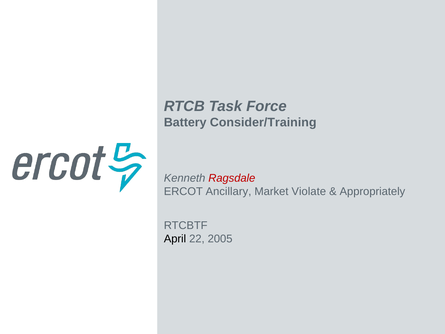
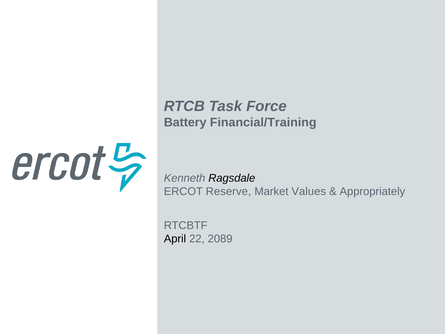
Consider/Training: Consider/Training -> Financial/Training (263, 122)
Ragsdale colour: red -> black (232, 178)
Ancillary: Ancillary -> Reserve (228, 191)
Violate: Violate -> Values (309, 191)
2005: 2005 -> 2089 (220, 239)
